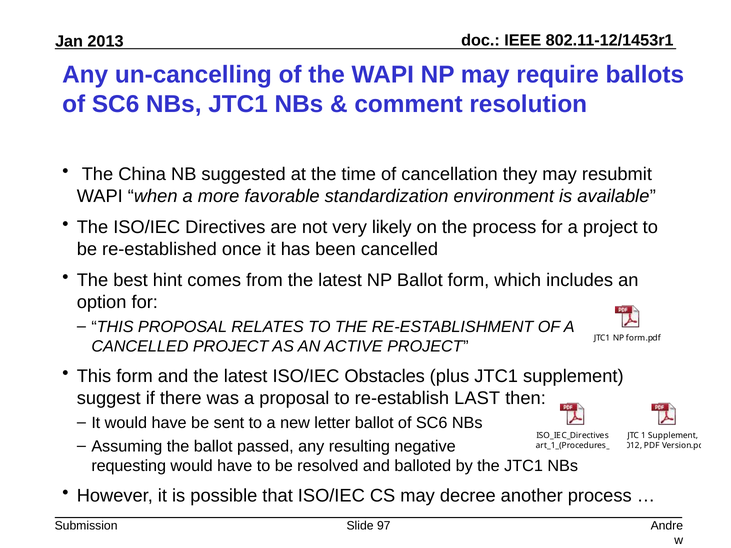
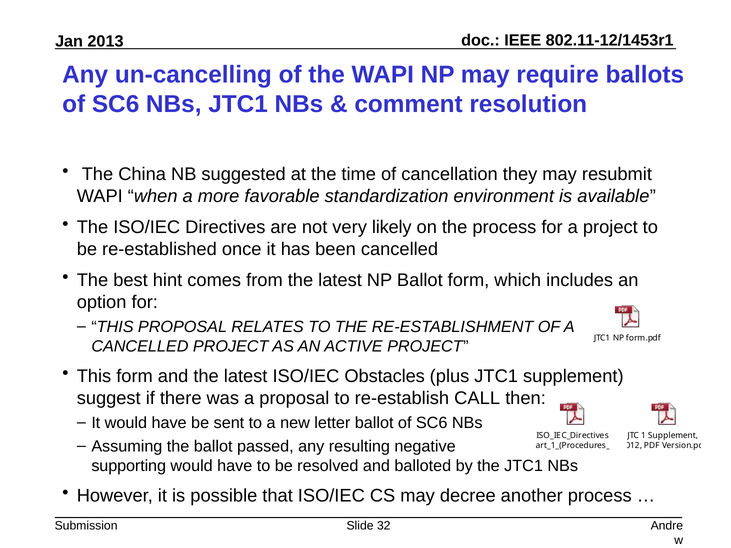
LAST: LAST -> CALL (477, 398)
requesting: requesting -> supporting (129, 466)
97: 97 -> 32 (384, 526)
